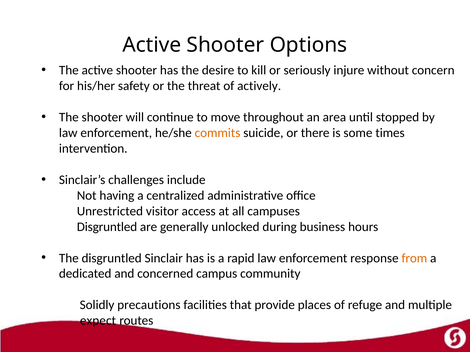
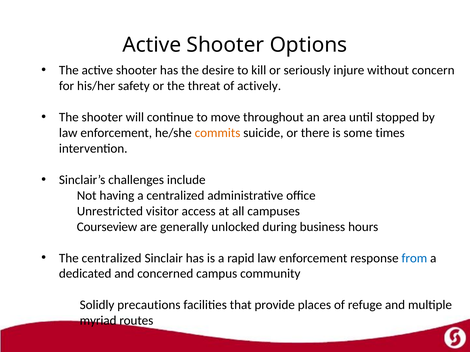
Disgruntled: Disgruntled -> Courseview (107, 227)
The disgruntled: disgruntled -> centralized (112, 258)
from colour: orange -> blue (414, 258)
expect: expect -> myriad (98, 321)
